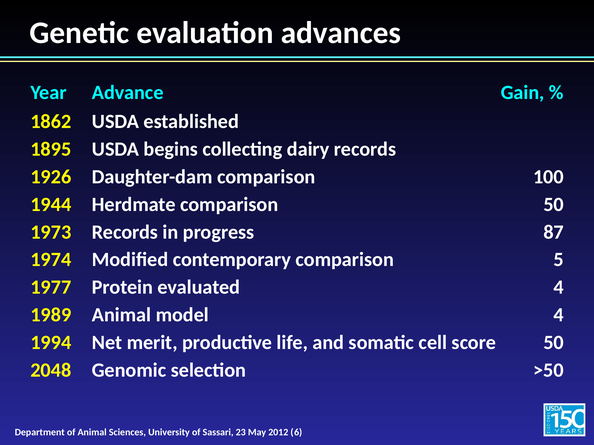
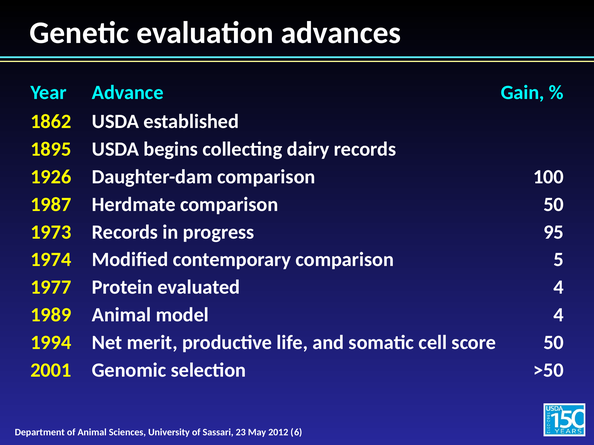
1944: 1944 -> 1987 (51, 205)
87: 87 -> 95 (554, 232)
2048: 2048 -> 2001 (51, 370)
